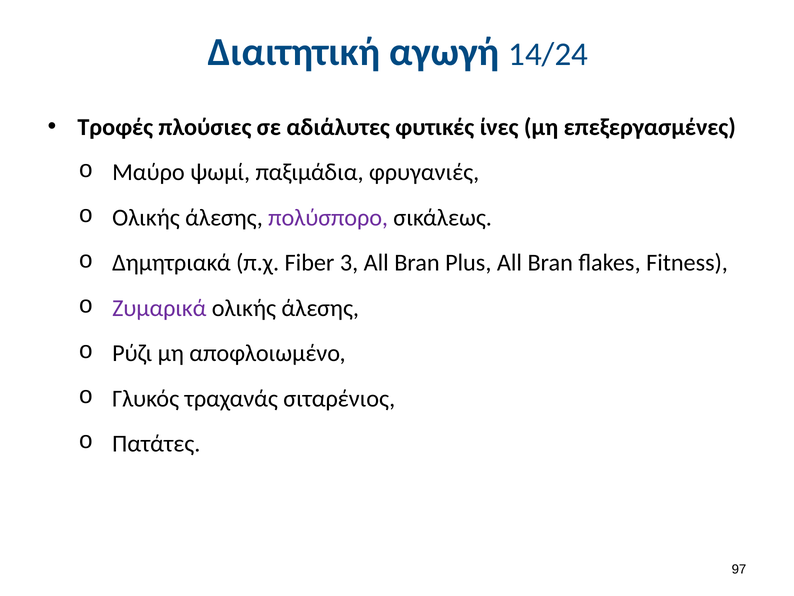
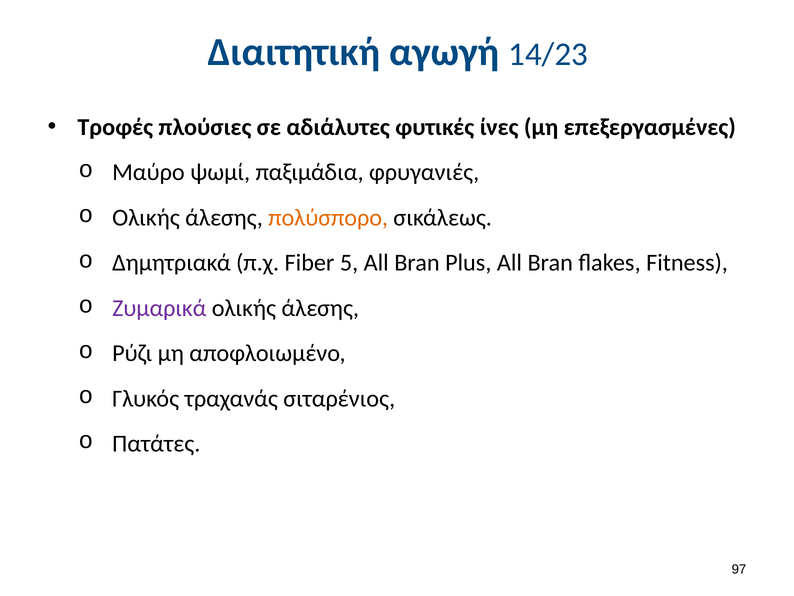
14/24: 14/24 -> 14/23 (548, 55)
πολύσπορο colour: purple -> orange (328, 217)
3: 3 -> 5 (349, 263)
